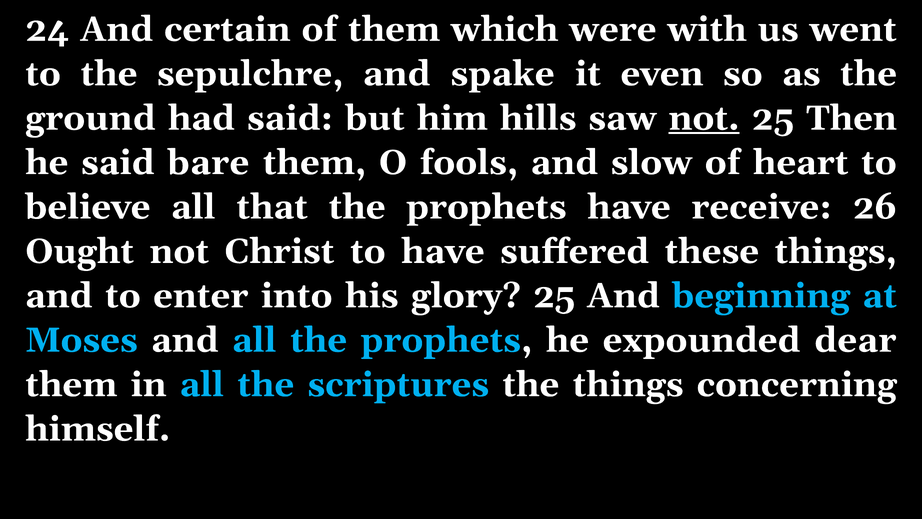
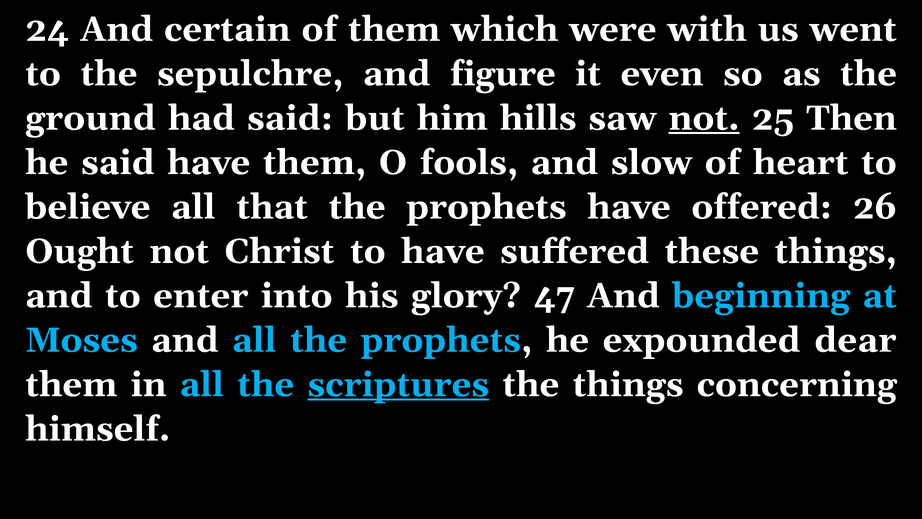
spake: spake -> figure (503, 74)
said bare: bare -> have (209, 163)
receive: receive -> offered (762, 207)
glory 25: 25 -> 47 (554, 296)
scriptures underline: none -> present (398, 384)
